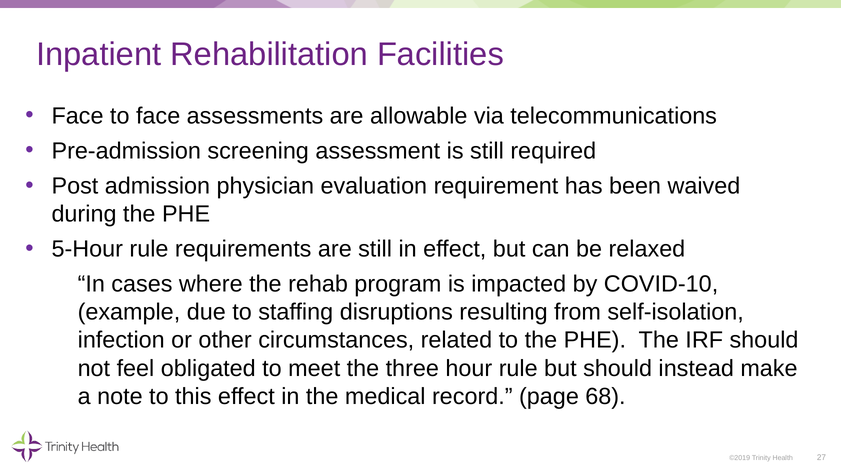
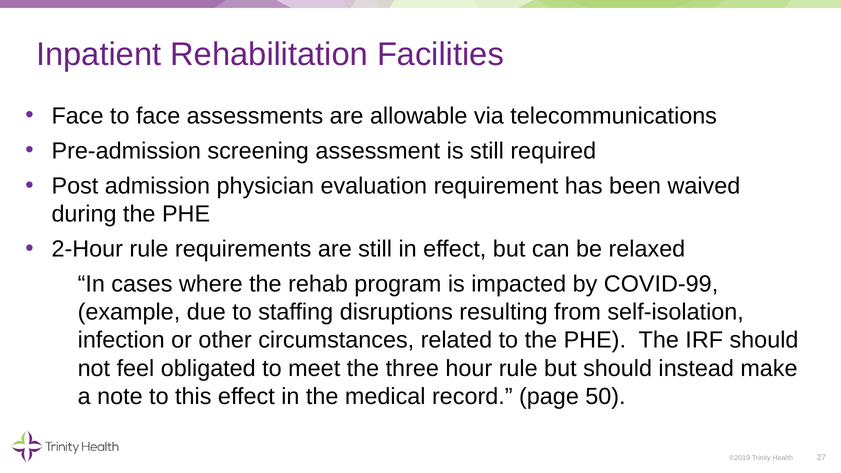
5-Hour: 5-Hour -> 2-Hour (87, 249)
COVID-10: COVID-10 -> COVID-99 (661, 284)
68: 68 -> 50 (605, 396)
